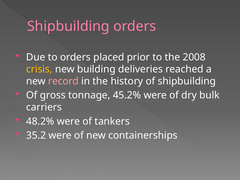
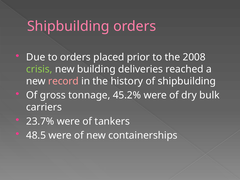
crisis colour: yellow -> light green (39, 69)
48.2%: 48.2% -> 23.7% (40, 121)
35.2: 35.2 -> 48.5 (36, 135)
